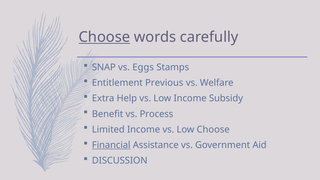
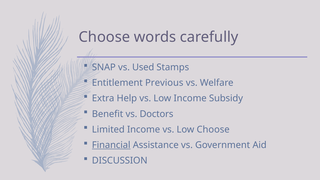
Choose underline: present -> none (104, 37)
Eggs: Eggs -> Used (143, 67)
Process: Process -> Doctors (157, 114)
